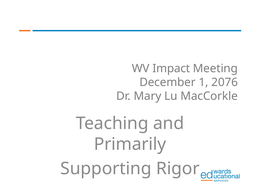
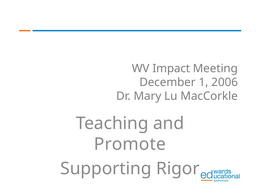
2076: 2076 -> 2006 (225, 82)
Primarily: Primarily -> Promote (130, 144)
